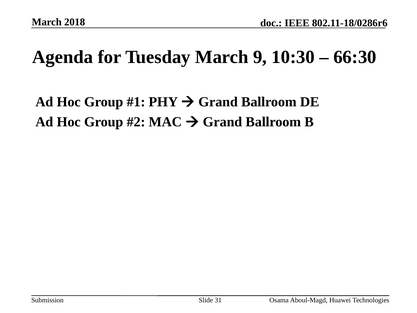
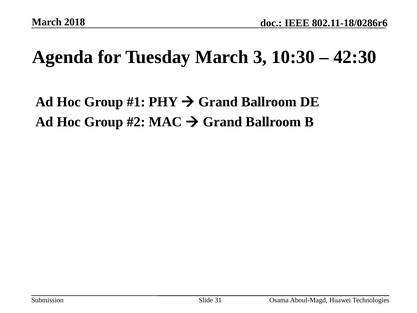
9: 9 -> 3 (260, 57)
66:30: 66:30 -> 42:30 (355, 57)
